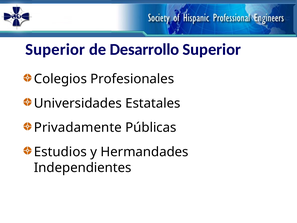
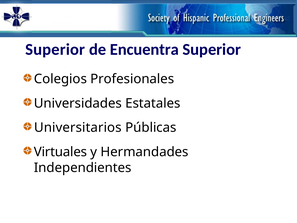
Desarrollo: Desarrollo -> Encuentra (144, 49)
Privadamente: Privadamente -> Universitarios (78, 127)
Estudios: Estudios -> Virtuales (60, 152)
